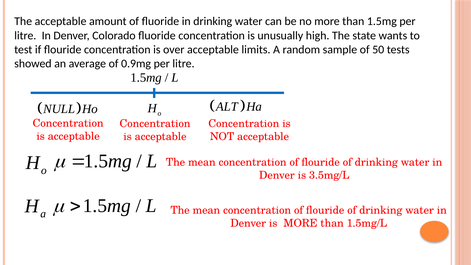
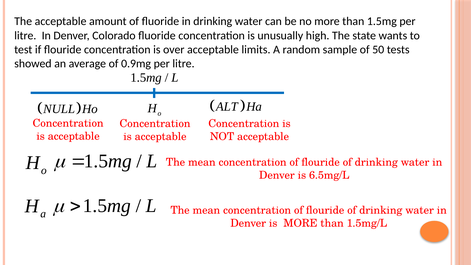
3.5mg/L: 3.5mg/L -> 6.5mg/L (329, 175)
